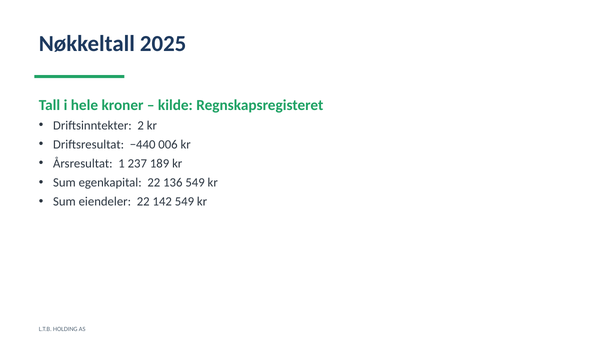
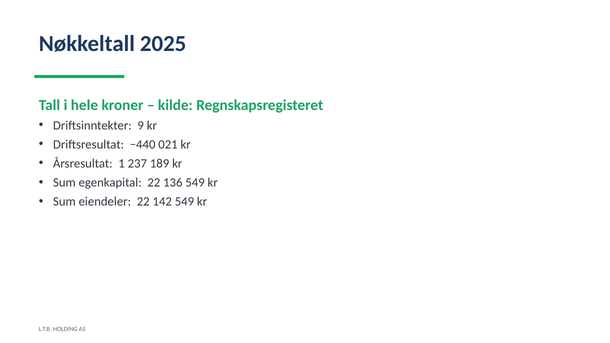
2: 2 -> 9 (141, 125)
006: 006 -> 021 (168, 145)
